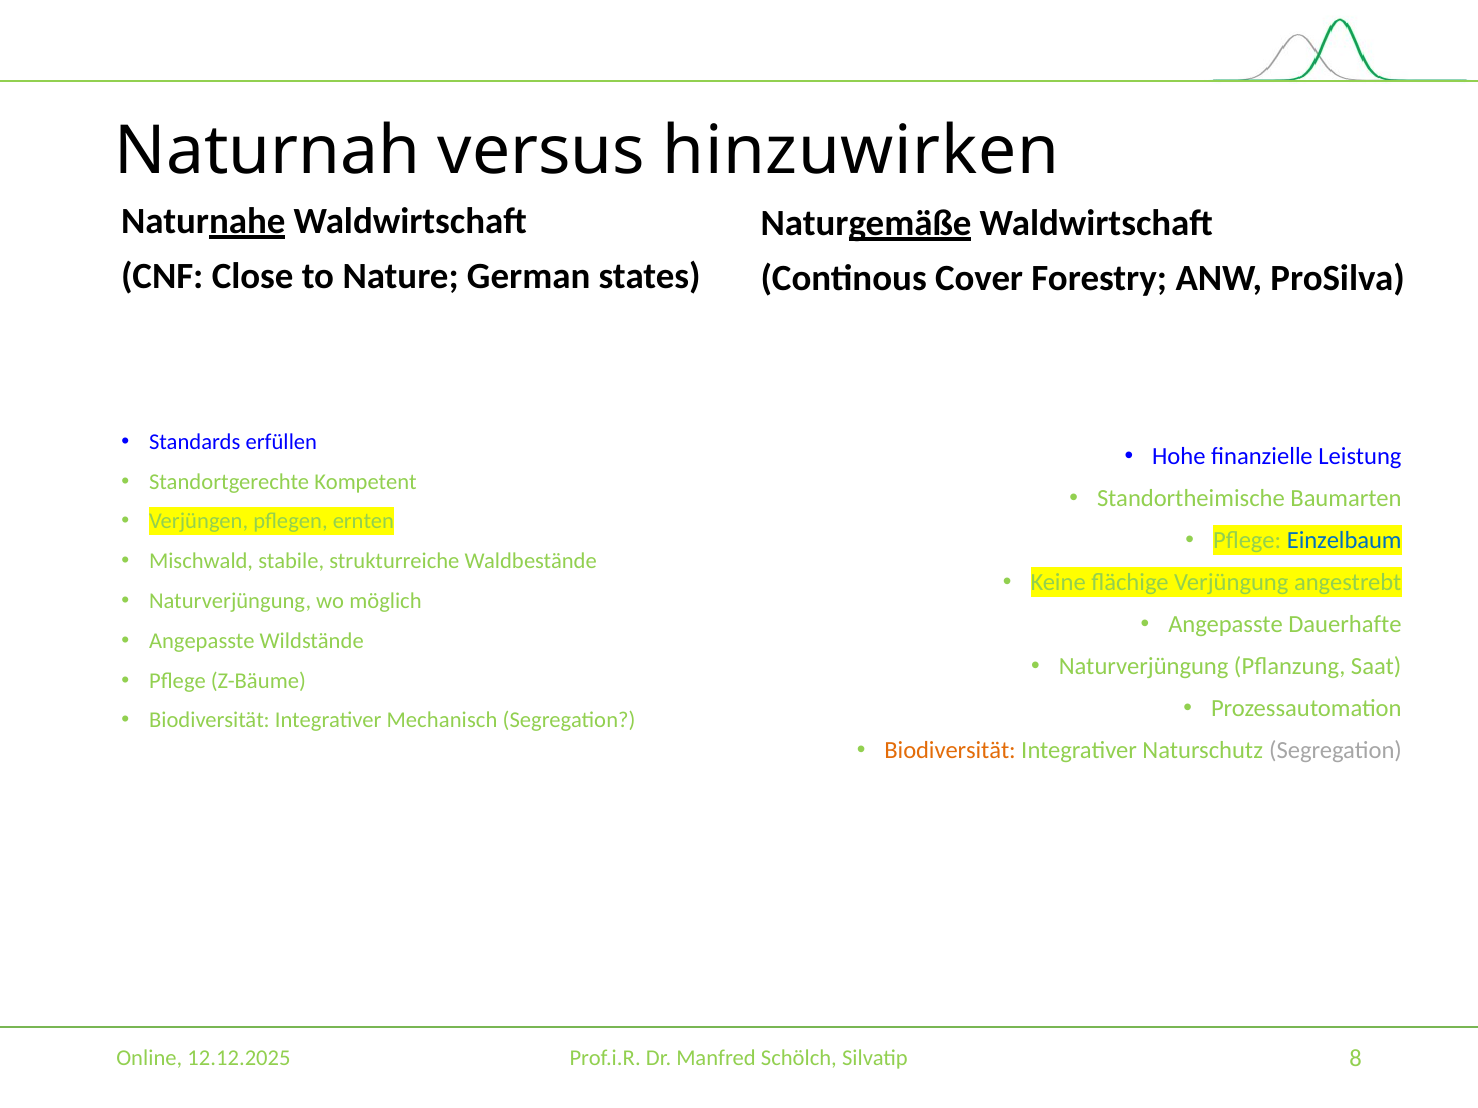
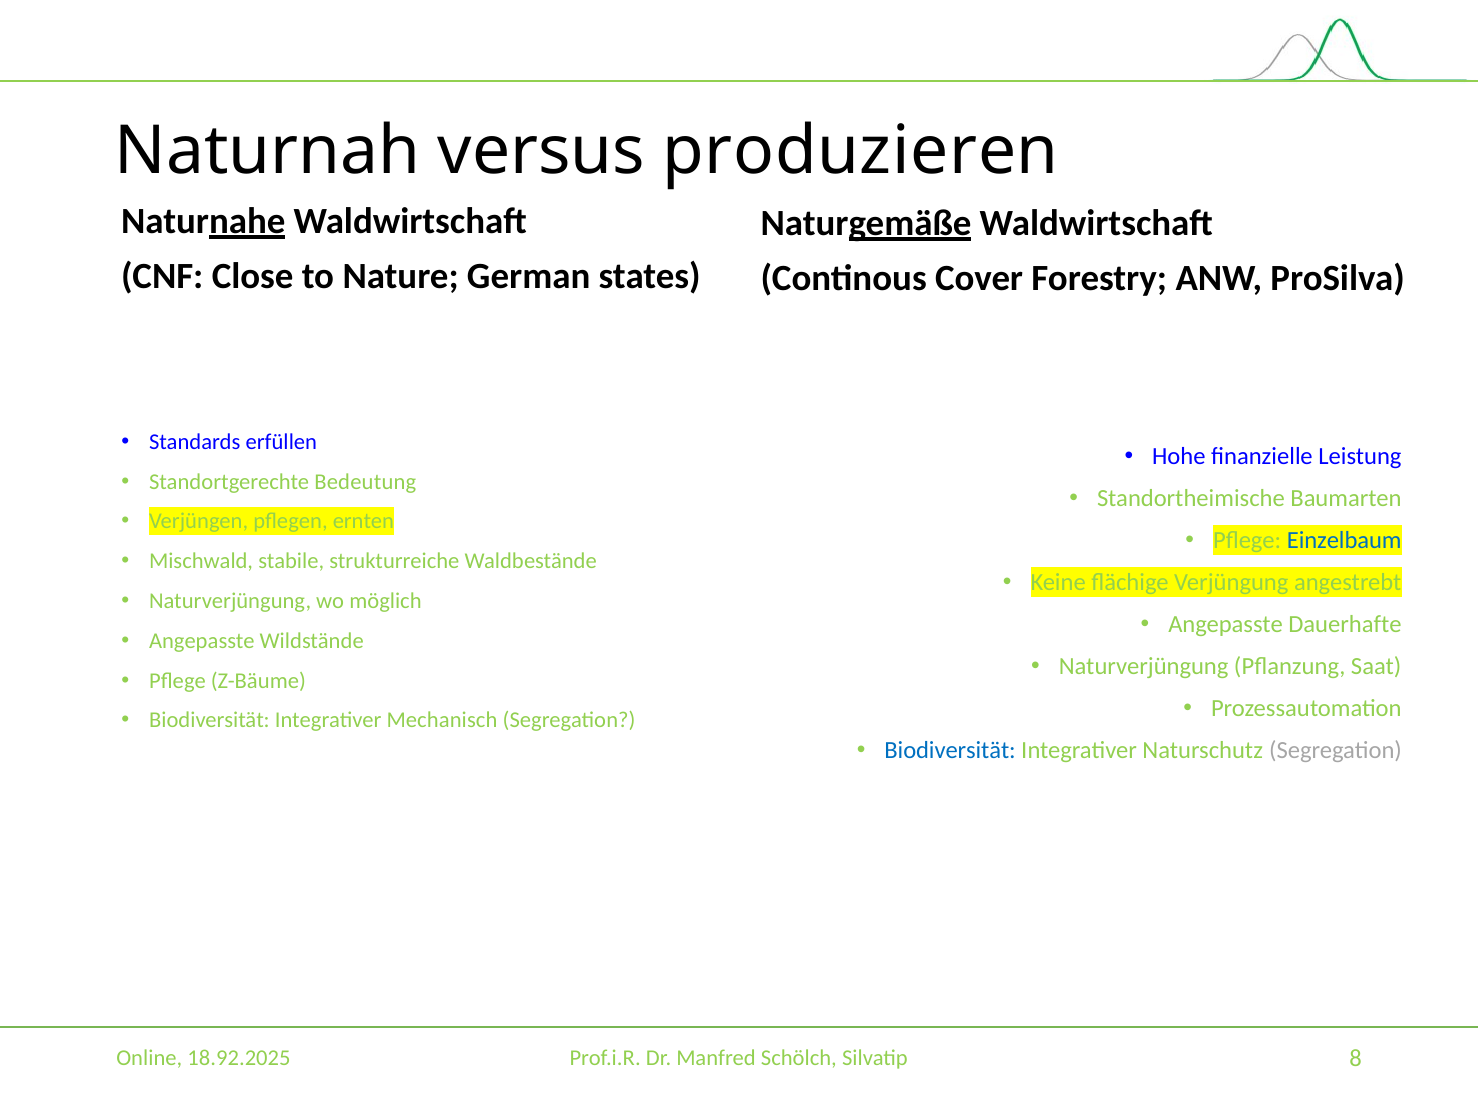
hinzuwirken: hinzuwirken -> produzieren (861, 151)
Kompetent: Kompetent -> Bedeutung (365, 482)
Biodiversität colour: orange -> blue (950, 751)
12.12.2025: 12.12.2025 -> 18.92.2025 (239, 1058)
